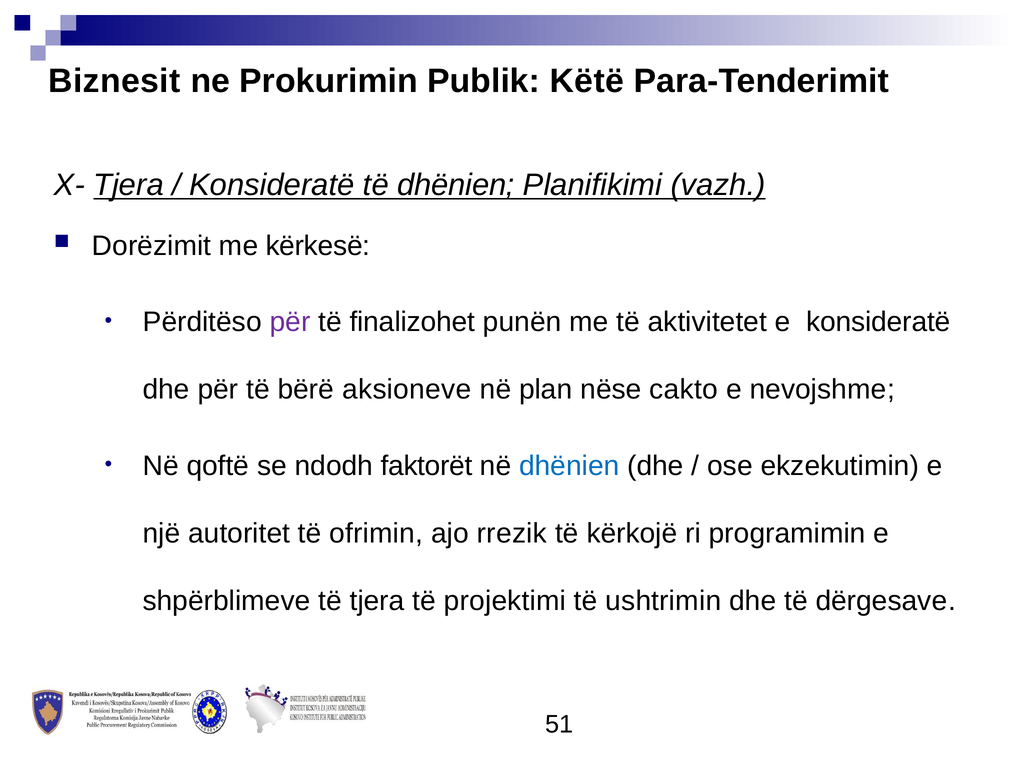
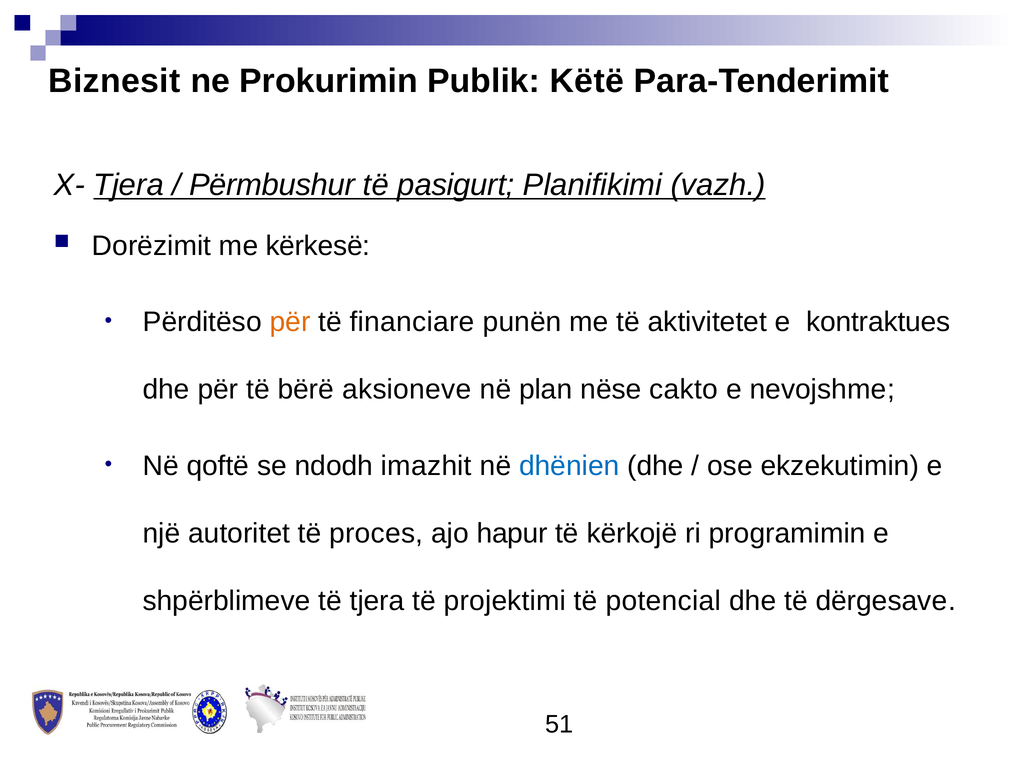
Konsideratë: Konsideratë -> Përmbushur (272, 185)
të dhënien: dhënien -> pasigurt (456, 185)
për colour: purple -> orange (290, 322)
finalizohet: finalizohet -> financiare (412, 322)
e konsideratë: konsideratë -> kontraktues (878, 322)
faktorët: faktorët -> imazhit (426, 466)
ofrimin: ofrimin -> proces (376, 534)
rrezik: rrezik -> hapur (512, 534)
ushtrimin: ushtrimin -> potencial (663, 601)
